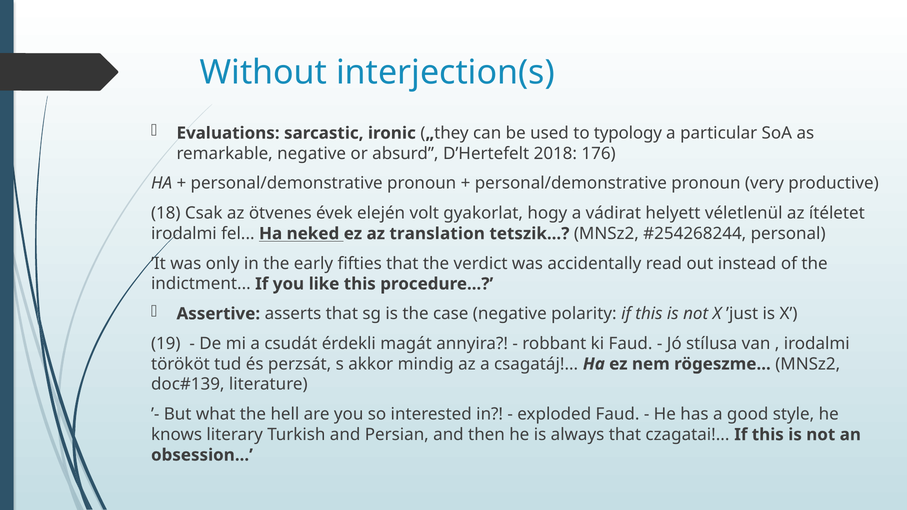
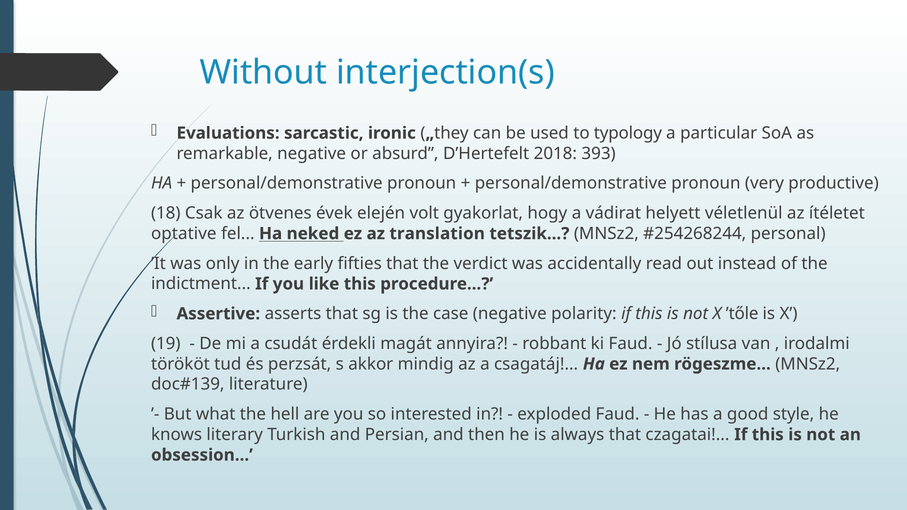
176: 176 -> 393 (599, 154)
irodalmi: irodalmi -> optative (184, 234)
’just: ’just -> ’tőle (742, 314)
